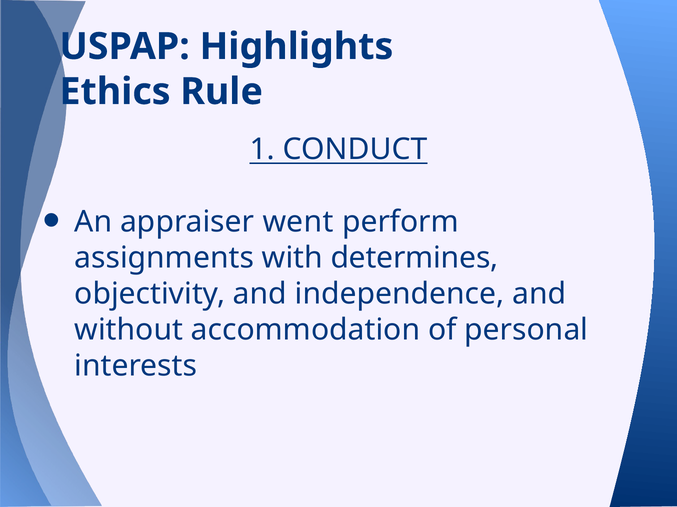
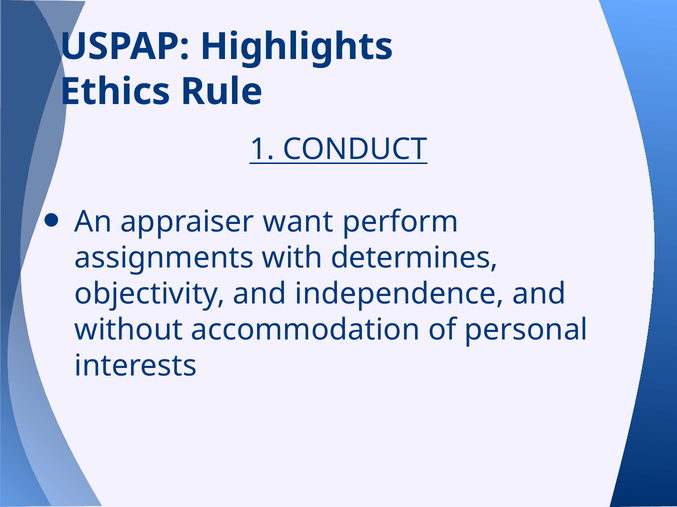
went: went -> want (298, 222)
